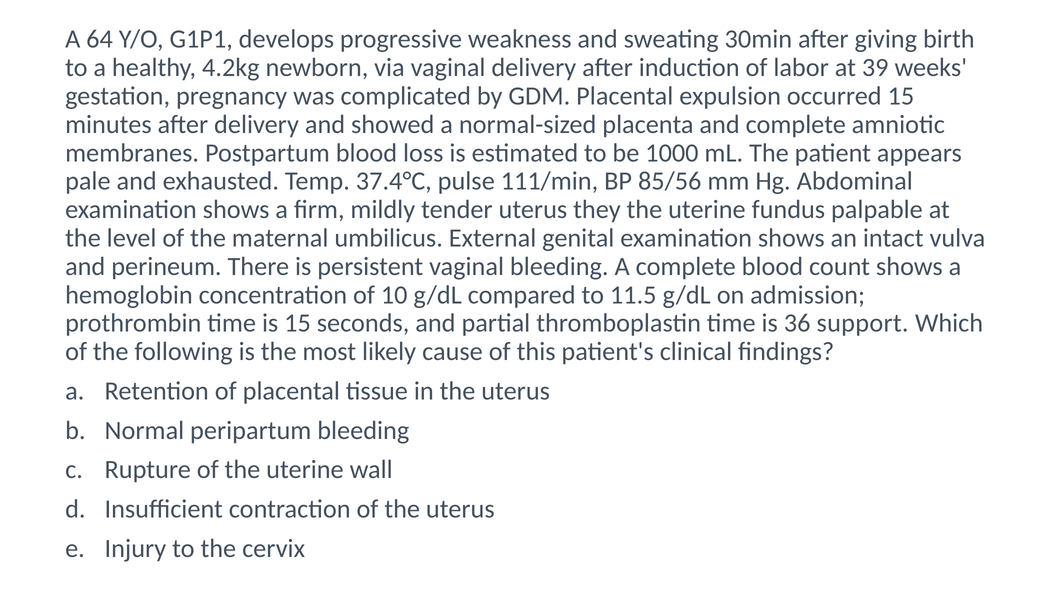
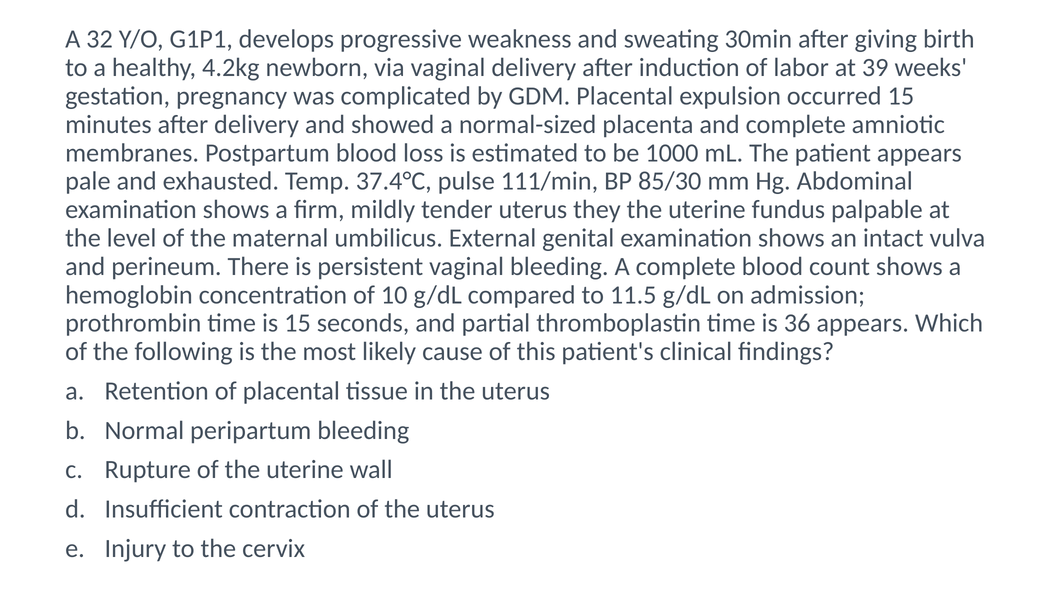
64: 64 -> 32 (100, 39)
85/56: 85/56 -> 85/30 (670, 181)
36 support: support -> appears (863, 323)
